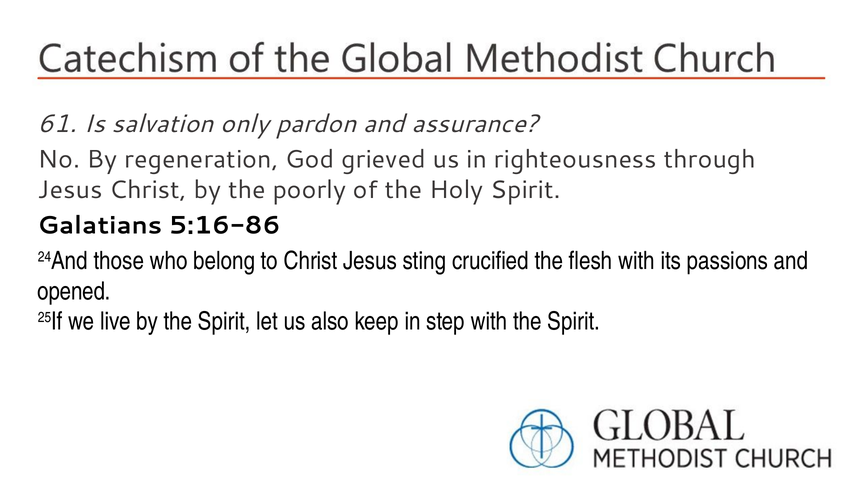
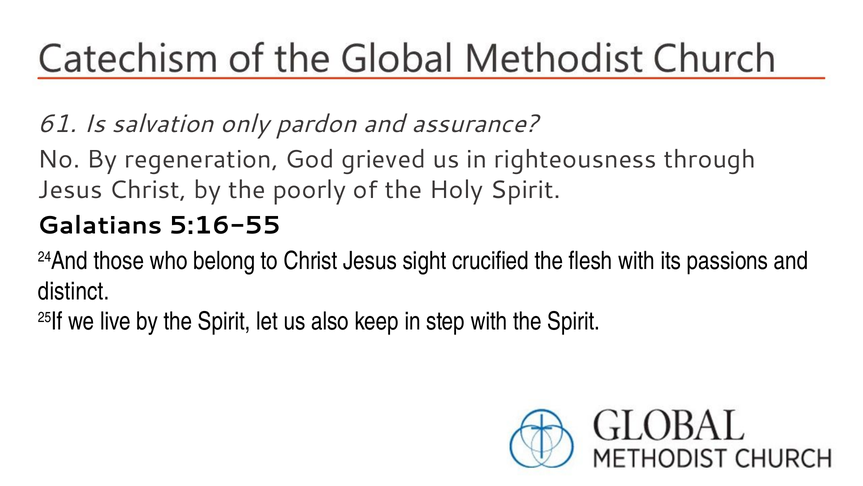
5:16-86: 5:16-86 -> 5:16-55 (225, 225)
sting: sting -> sight (424, 261)
opened: opened -> distinct (74, 291)
